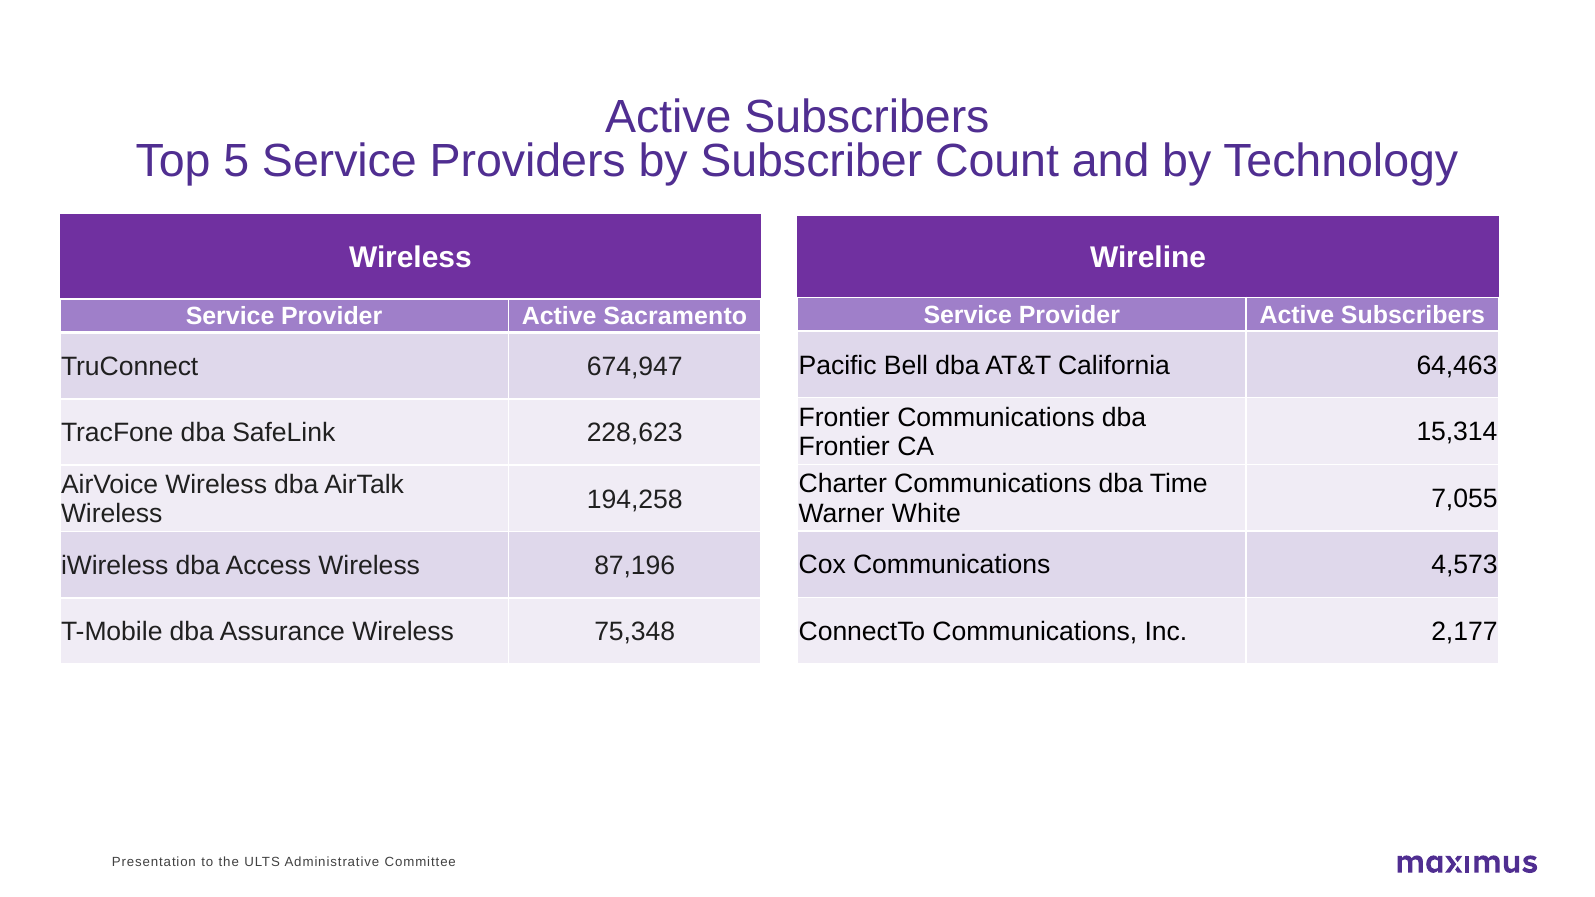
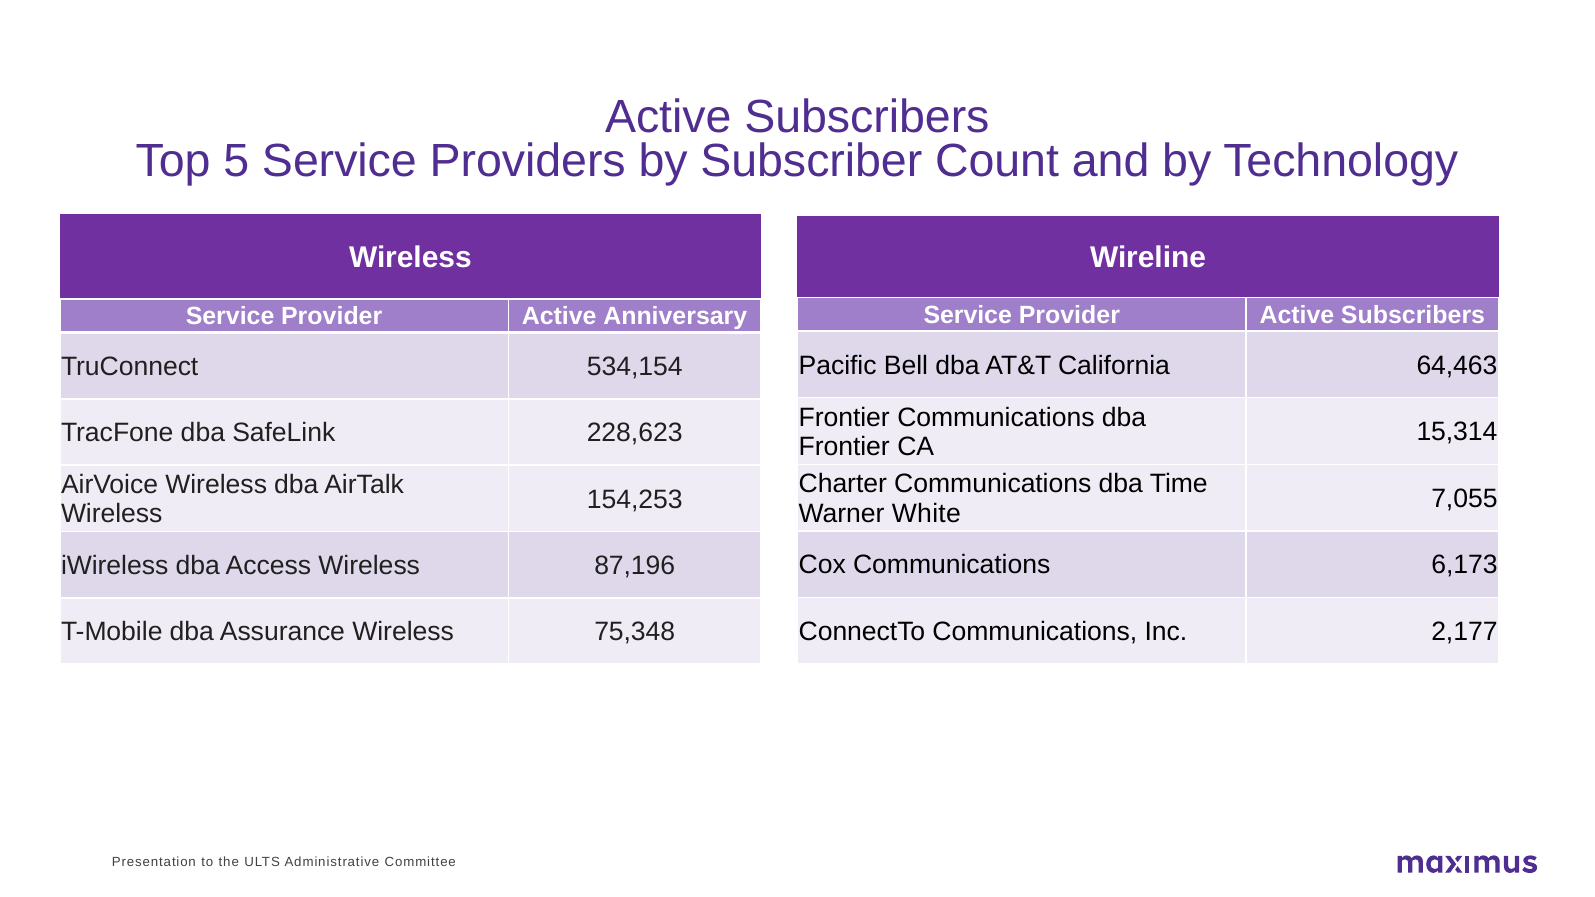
Sacramento: Sacramento -> Anniversary (675, 317)
674,947: 674,947 -> 534,154 (635, 367)
194,258: 194,258 -> 154,253 (635, 499)
4,573: 4,573 -> 6,173 (1464, 565)
